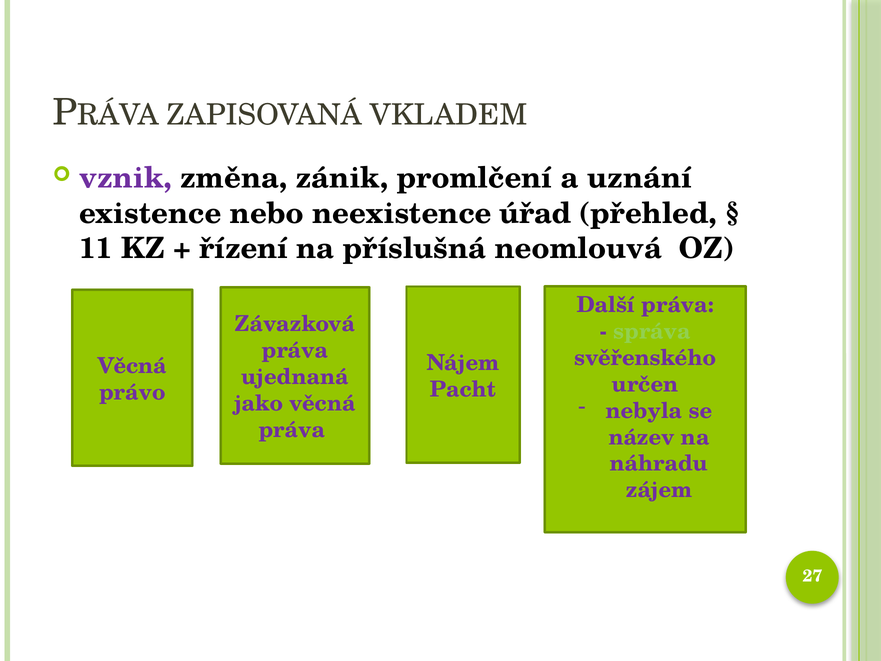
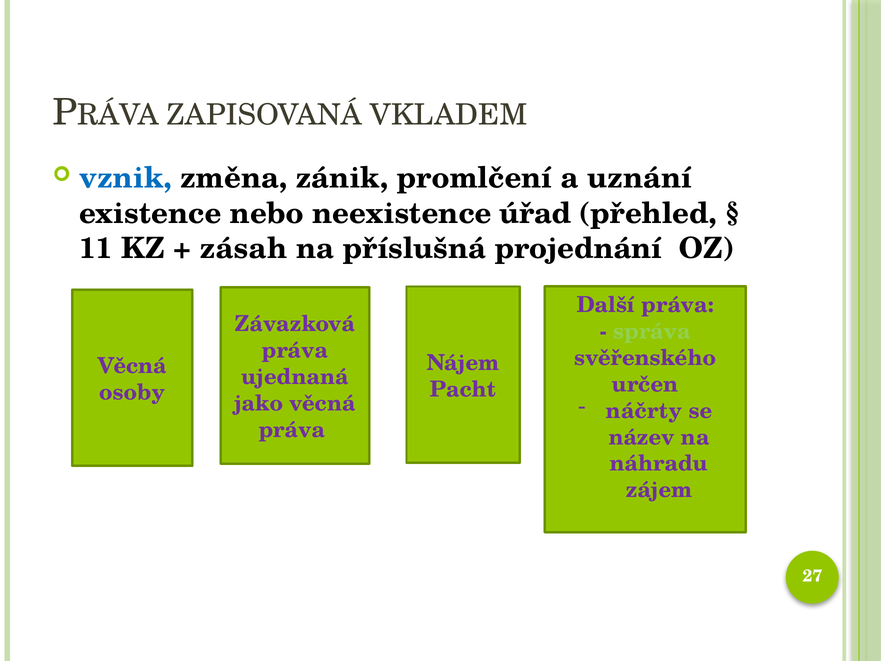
vznik colour: purple -> blue (125, 178)
řízení: řízení -> zásah (243, 249)
neomlouvá: neomlouvá -> projednání (578, 249)
právo: právo -> osoby (132, 392)
nebyla: nebyla -> náčrty (644, 411)
